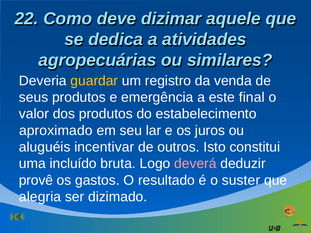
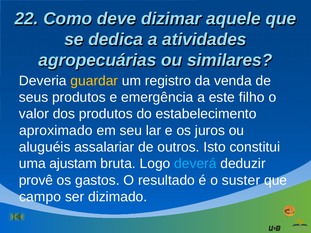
final: final -> filho (252, 97)
incentivar: incentivar -> assalariar (104, 147)
incluído: incluído -> ajustam (73, 164)
deverá colour: pink -> light blue (195, 164)
alegria: alegria -> campo (40, 197)
